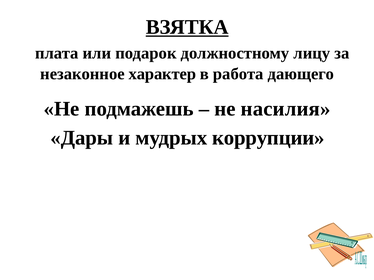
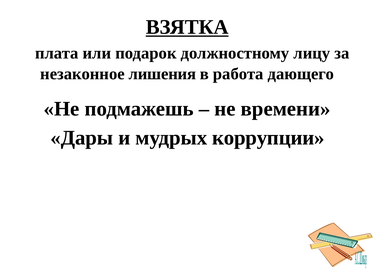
характер: характер -> лишения (162, 74)
насилия: насилия -> времени (286, 109)
